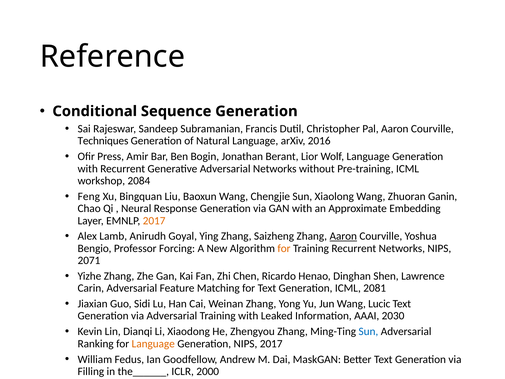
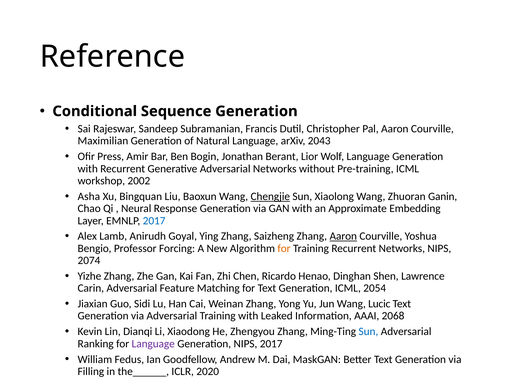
Techniques: Techniques -> Maximilian (103, 141)
2016: 2016 -> 2043 (319, 141)
2084: 2084 -> 2002 (139, 181)
Feng: Feng -> Asha (89, 196)
Chengjie underline: none -> present (270, 196)
2017 colour: orange -> blue (154, 220)
2071: 2071 -> 2074 (89, 260)
2081: 2081 -> 2054 (375, 288)
2030: 2030 -> 2068 (393, 316)
Language colour: orange -> purple (153, 343)
2000: 2000 -> 2020 (208, 371)
